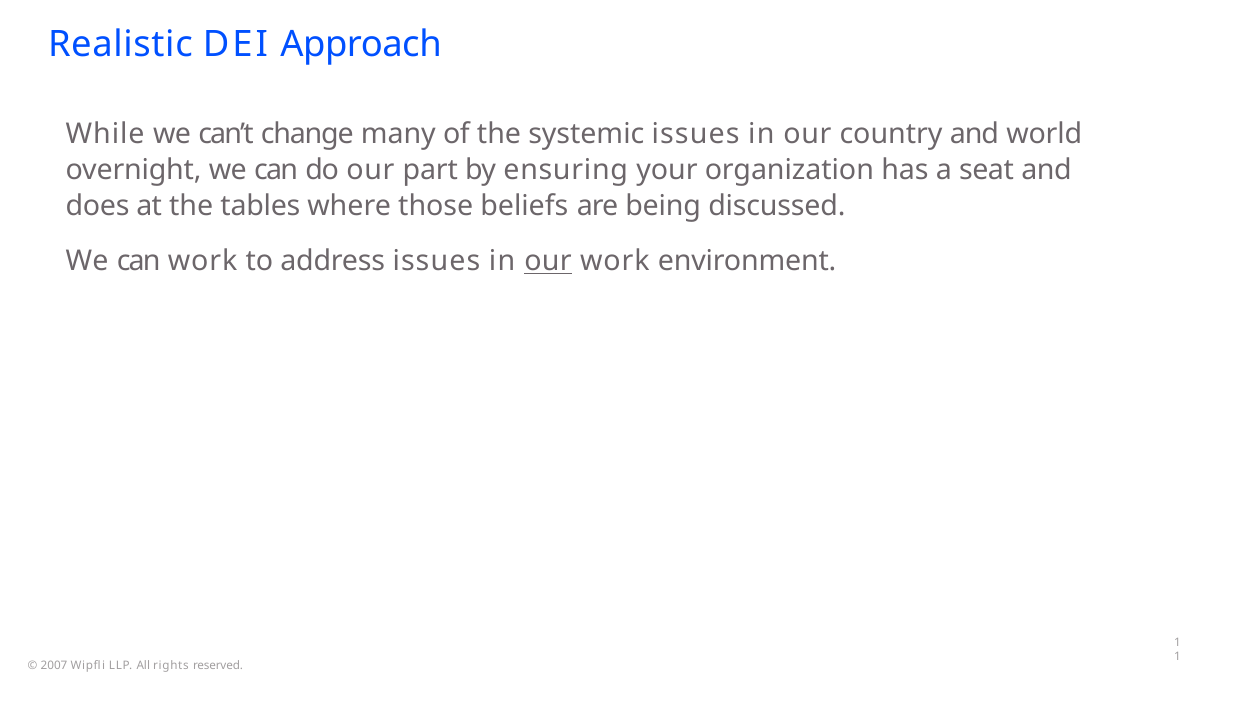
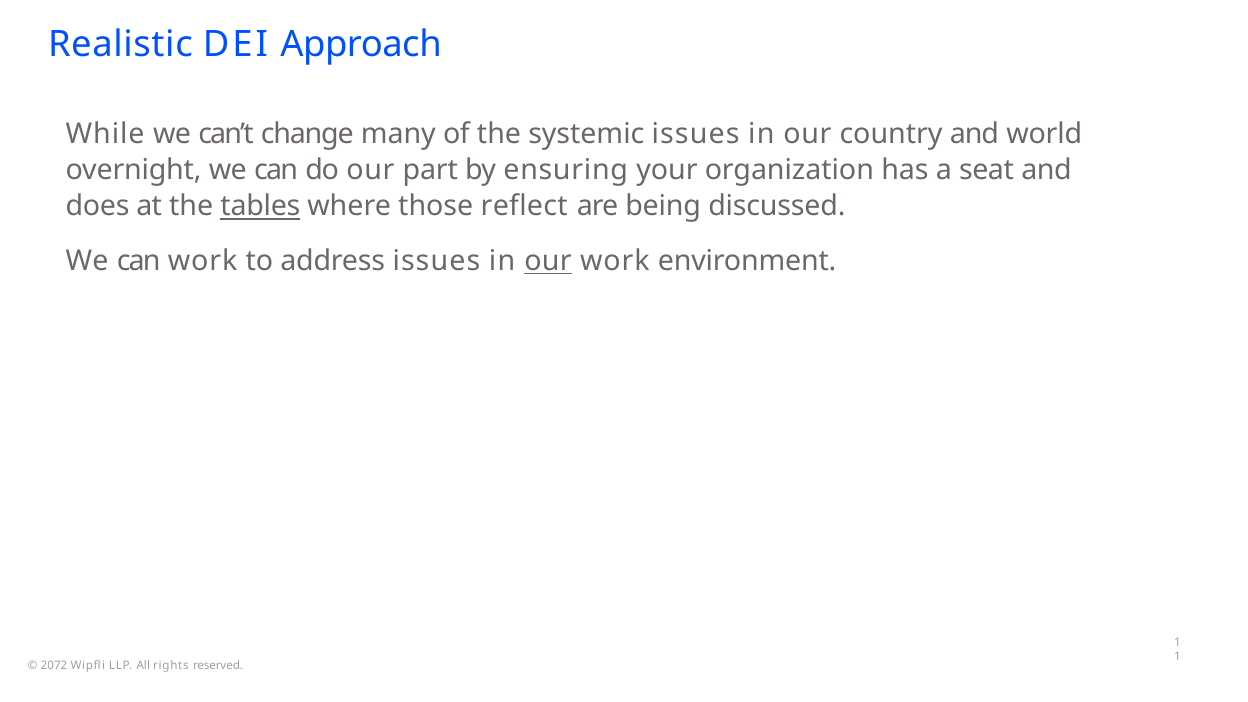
tables underline: none -> present (260, 207)
beliefs: beliefs -> reflect (524, 207)
2007: 2007 -> 2072 (54, 665)
